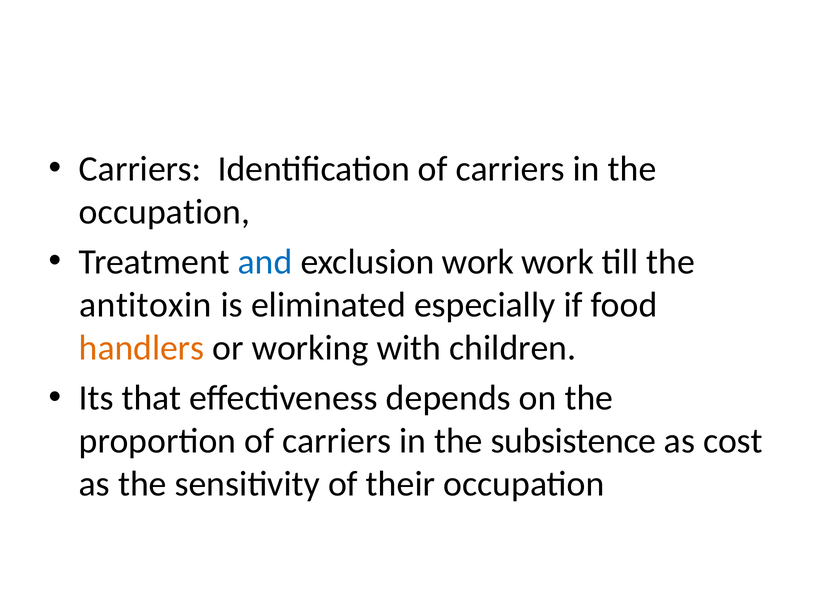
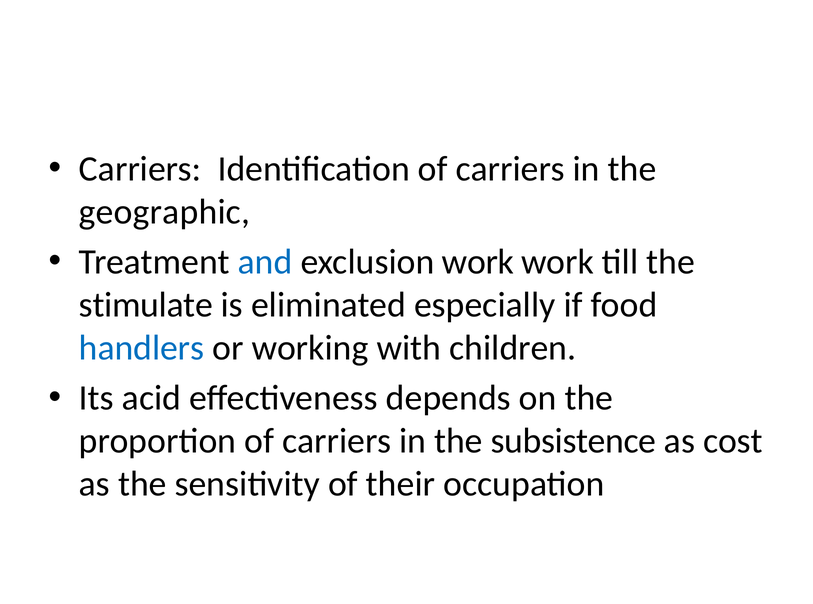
occupation: occupation -> geographic (164, 212)
antitoxin: antitoxin -> stimulate (146, 305)
handlers colour: orange -> blue (142, 348)
that: that -> acid (152, 398)
